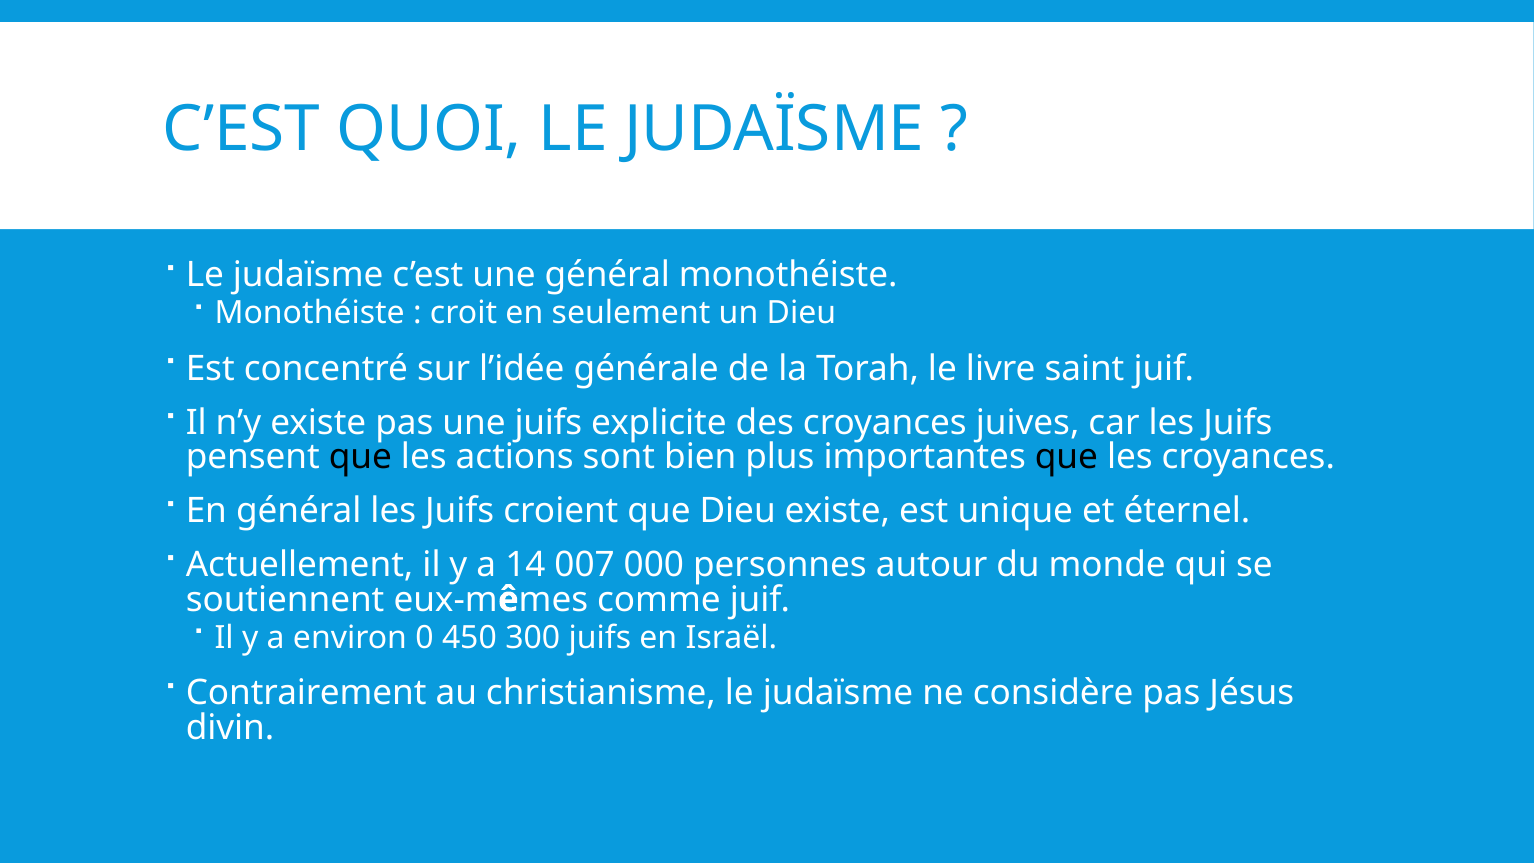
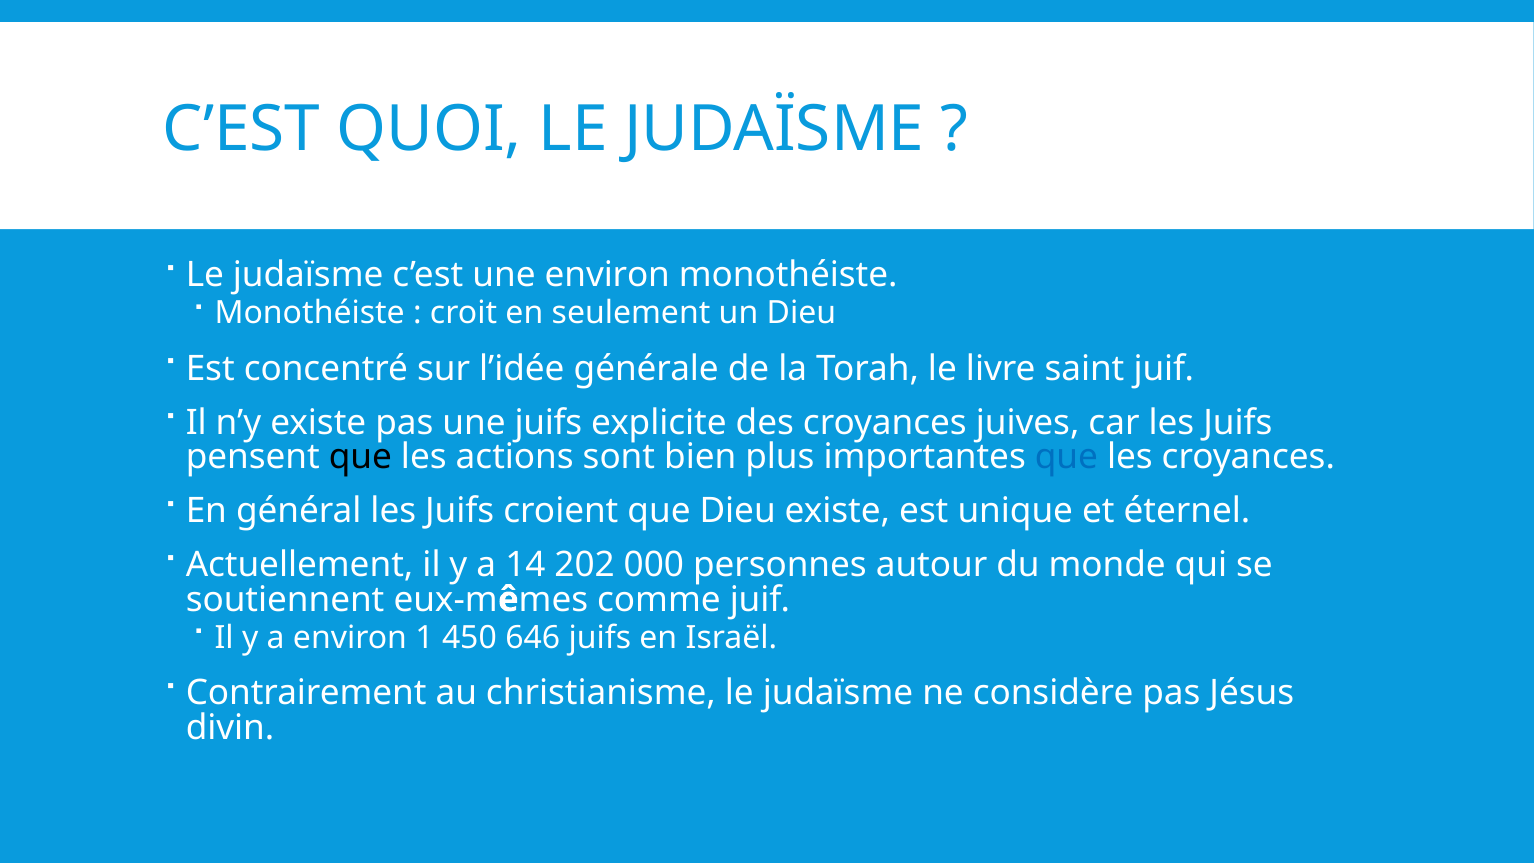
une général: général -> environ (607, 275)
que colour: black -> blue (1066, 457)
007: 007 -> 202 (585, 565)
0: 0 -> 1 (424, 638)
300: 300 -> 646 (533, 638)
